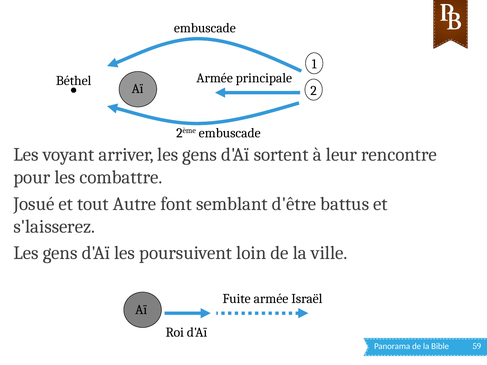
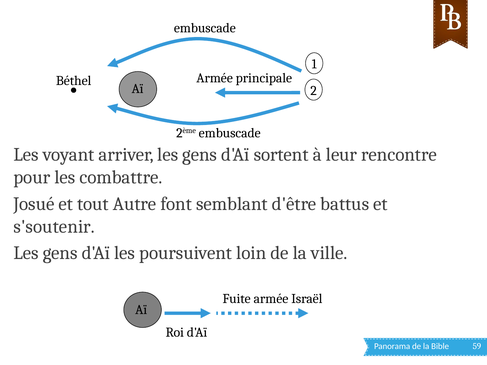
s'laisserez: s'laisserez -> s'soutenir (54, 227)
